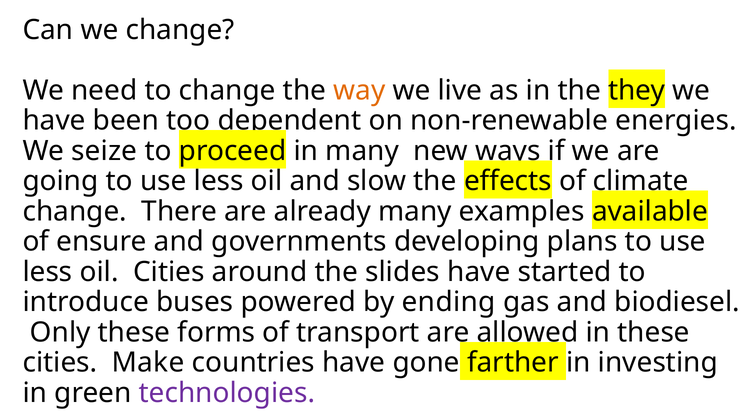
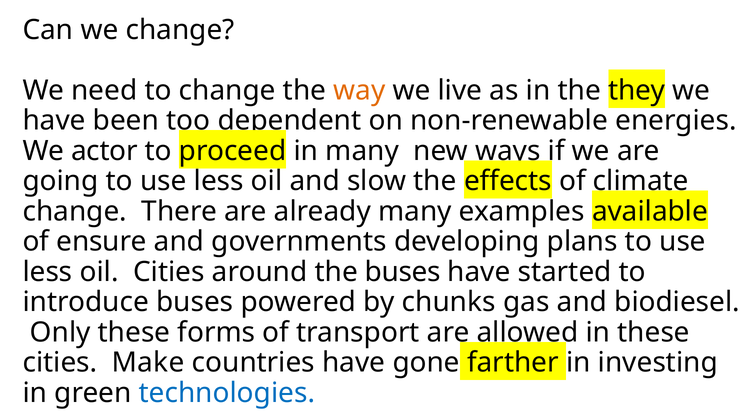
seize: seize -> actor (104, 151)
the slides: slides -> buses (403, 272)
ending: ending -> chunks (449, 302)
technologies colour: purple -> blue (227, 393)
